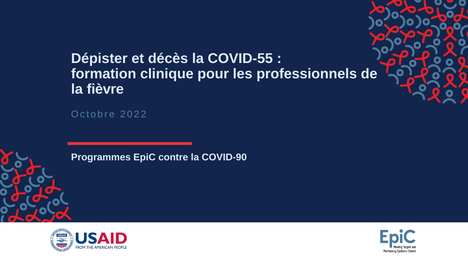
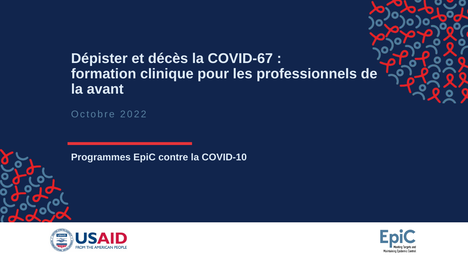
COVID-55: COVID-55 -> COVID-67 (240, 59)
fièvre: fièvre -> avant (105, 89)
COVID-90: COVID-90 -> COVID-10 (224, 157)
